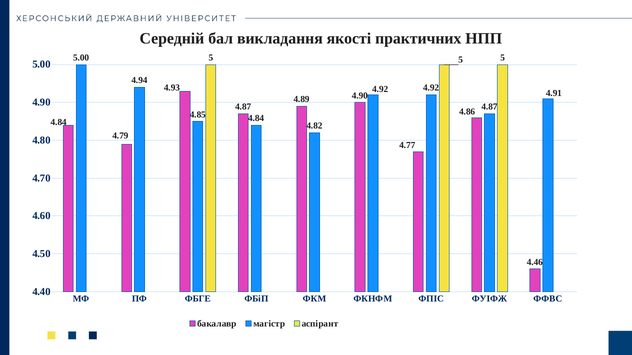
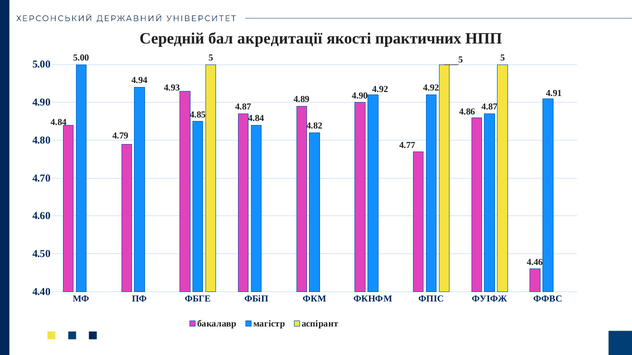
викладання: викладання -> акредитації (280, 39)
